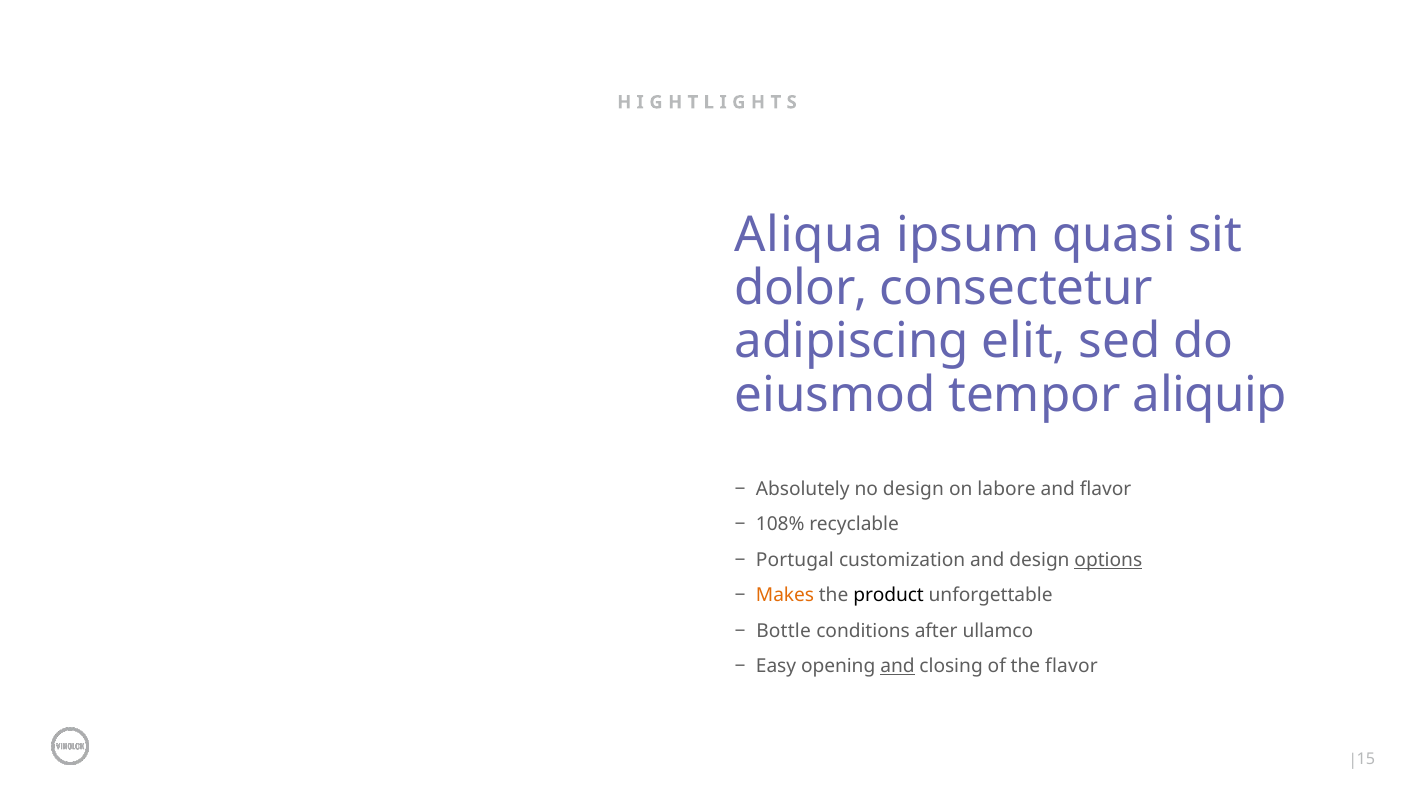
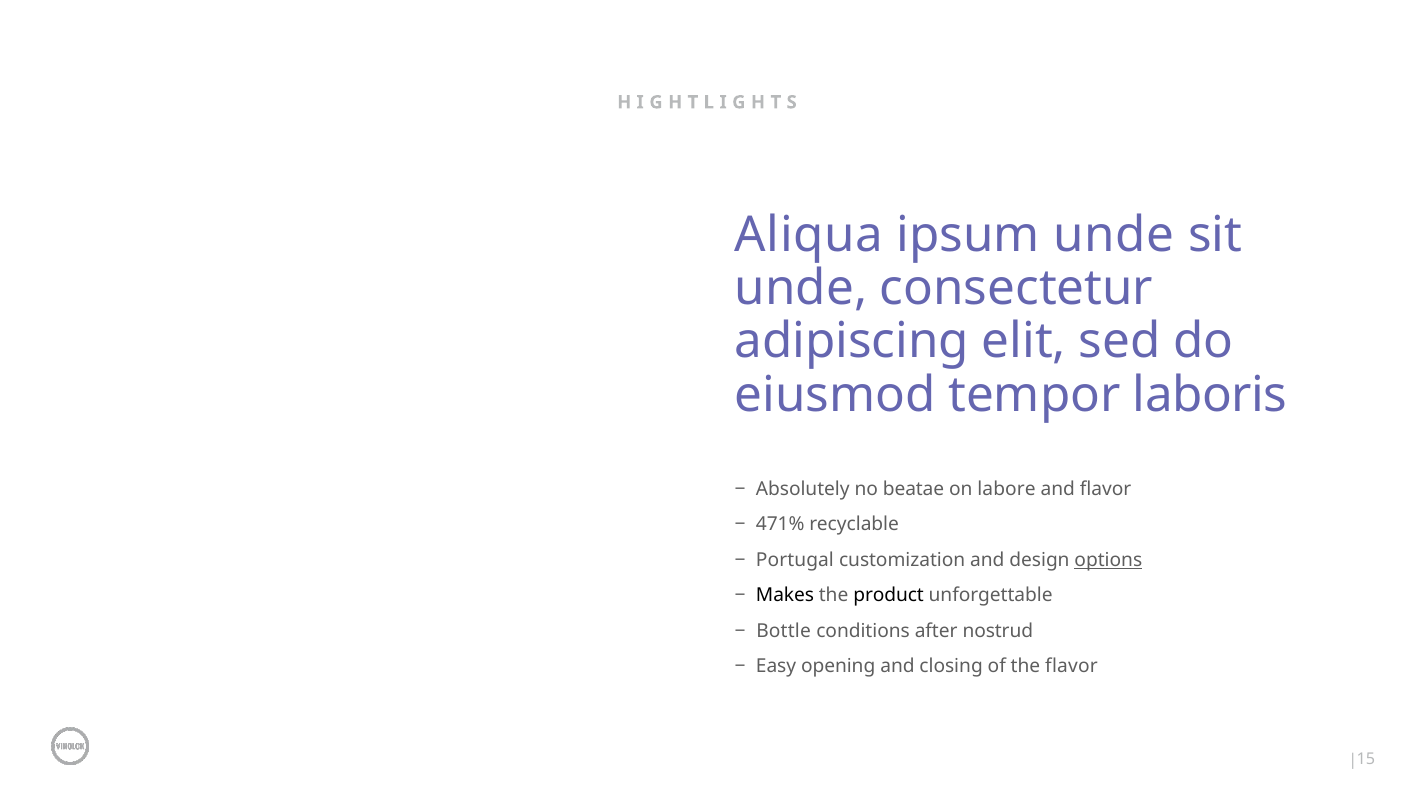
ipsum quasi: quasi -> unde (1114, 235)
dolor: dolor -> unde (801, 288)
aliquip: aliquip -> laboris (1210, 395)
no design: design -> beatae (914, 489)
108%: 108% -> 471% (780, 524)
Makes colour: orange -> black (785, 595)
ullamco: ullamco -> nostrud (998, 630)
and underline: present -> none (897, 666)
